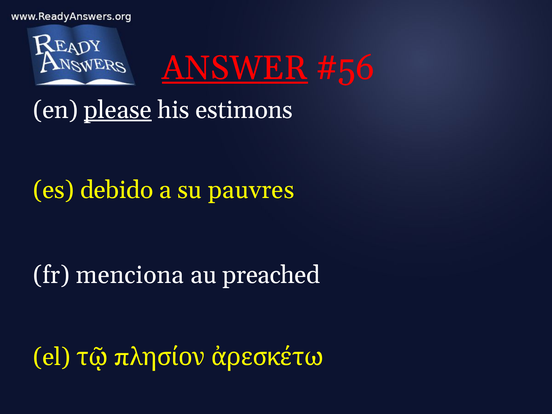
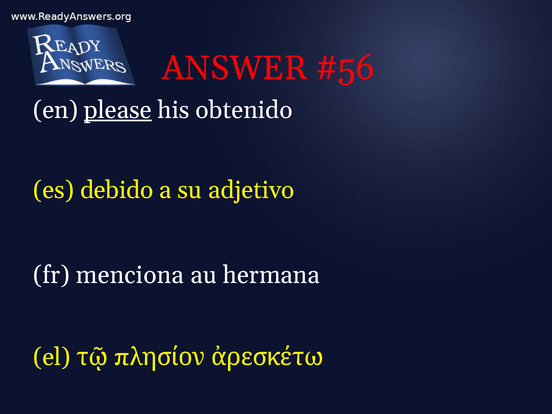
ANSWER underline: present -> none (235, 68)
estimons: estimons -> obtenido (244, 110)
pauvres: pauvres -> adjetivo (251, 190)
preached: preached -> hermana (271, 275)
